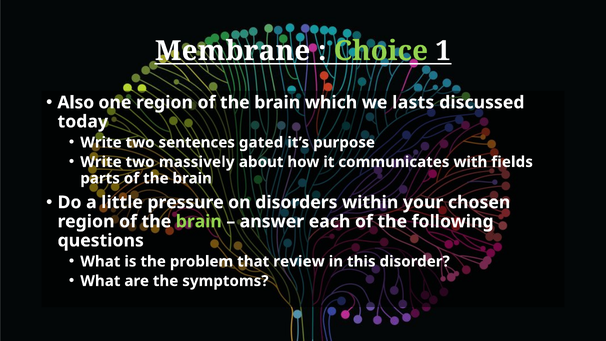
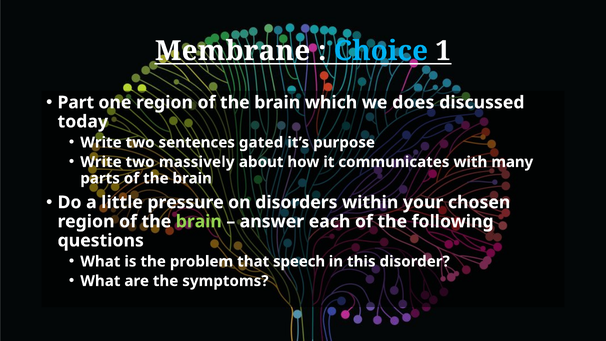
Choice colour: light green -> light blue (381, 51)
Also: Also -> Part (76, 102)
lasts: lasts -> does (413, 102)
fields: fields -> many (512, 162)
review: review -> speech (299, 261)
